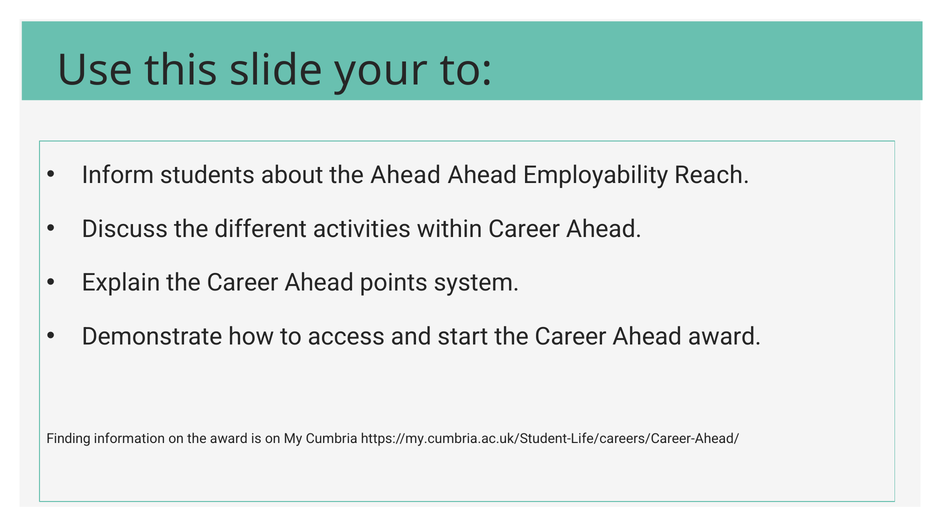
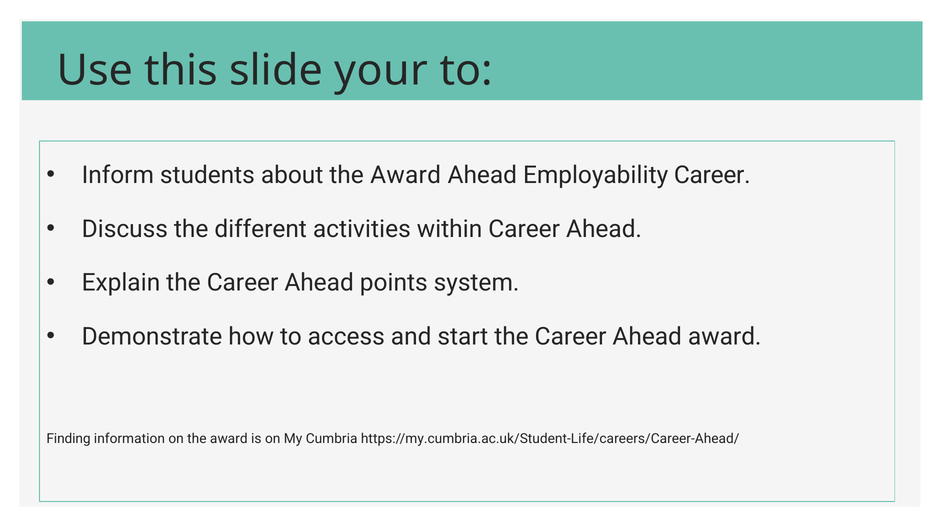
about the Ahead: Ahead -> Award (406, 176)
Employability Reach: Reach -> Career (712, 176)
